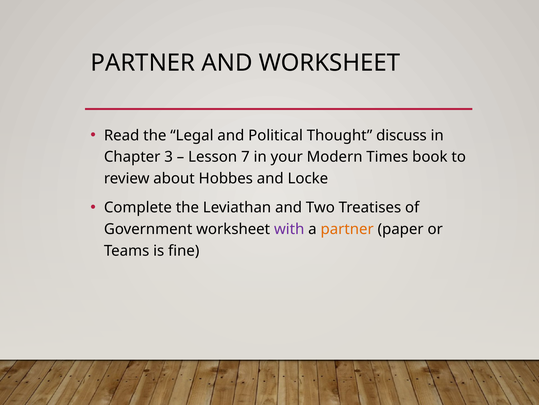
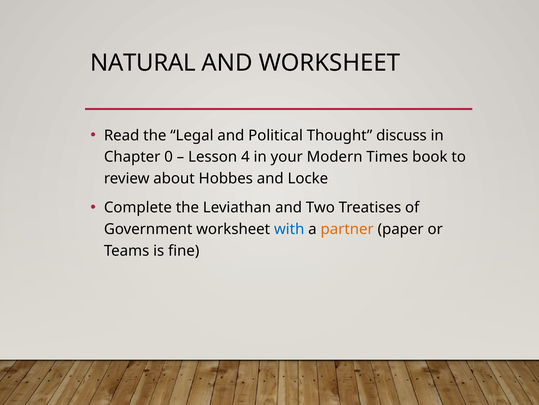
PARTNER: PARTNER -> NATURAL (143, 63)
3: 3 -> 0 (169, 157)
7: 7 -> 4 (245, 157)
with colour: purple -> blue (289, 229)
